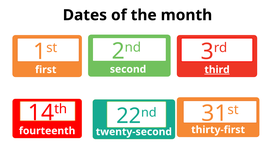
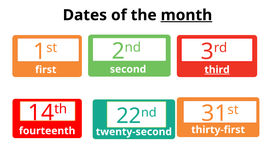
month underline: none -> present (186, 15)
